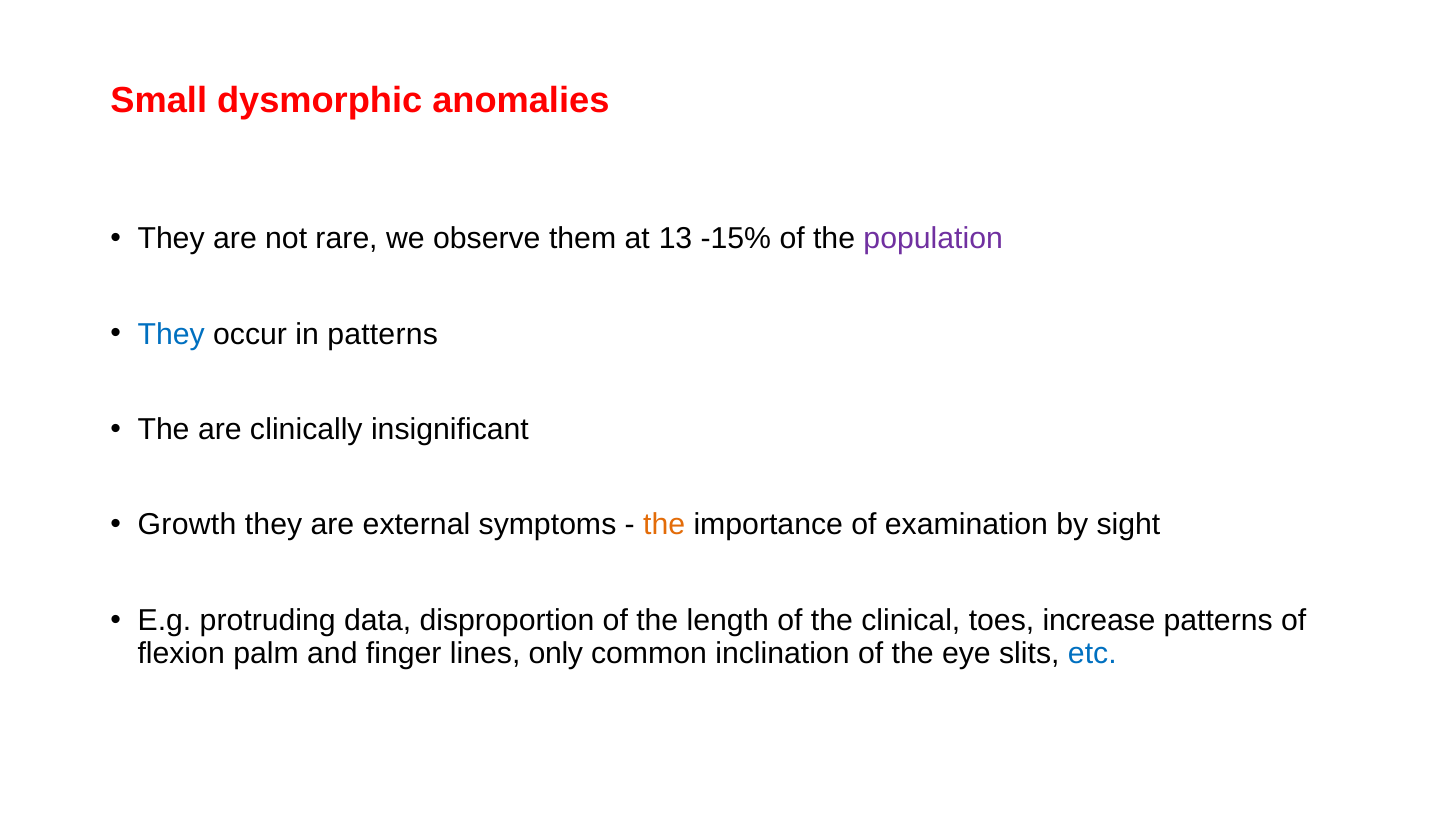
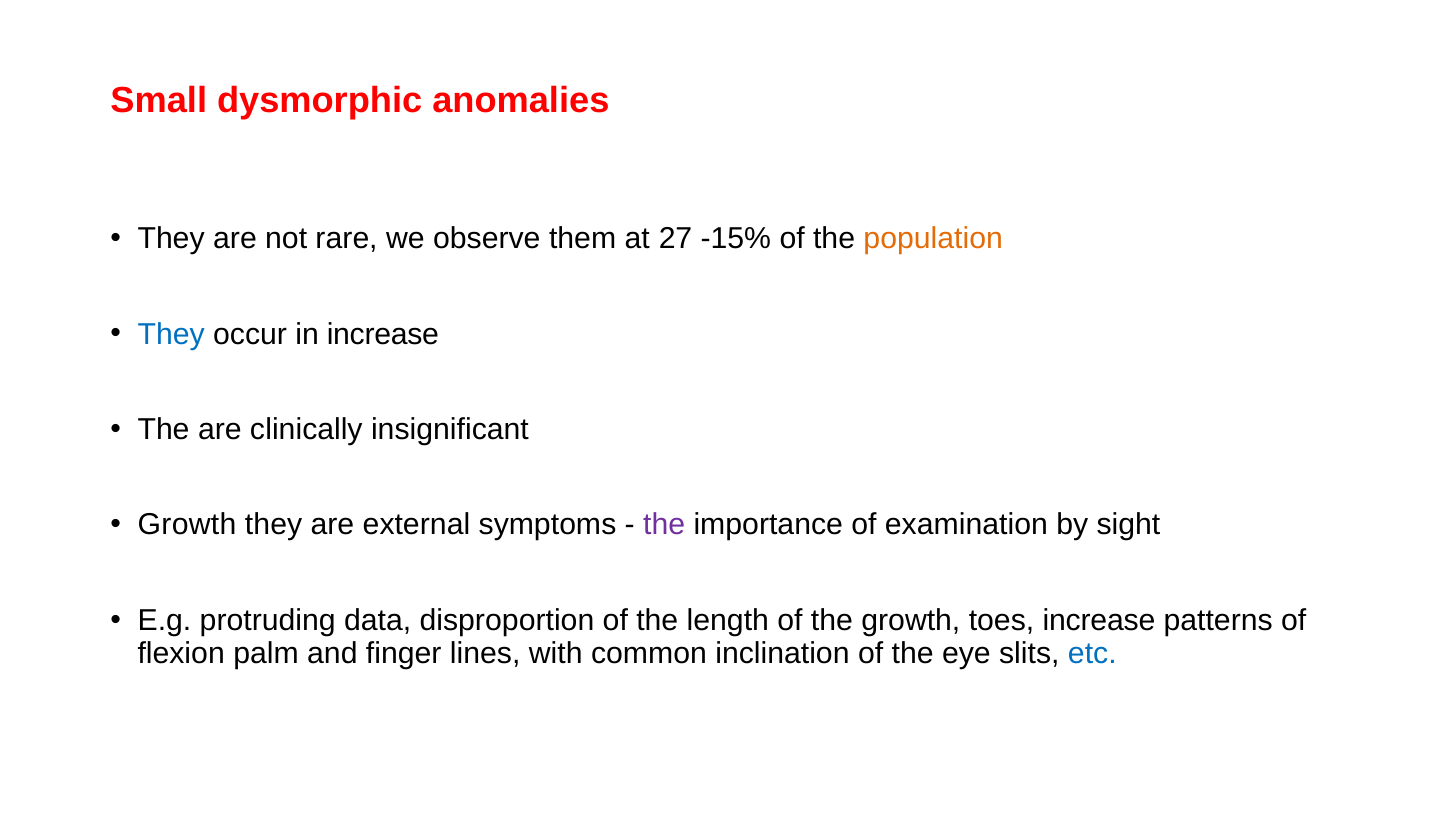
13: 13 -> 27 (676, 239)
population colour: purple -> orange (933, 239)
in patterns: patterns -> increase (383, 334)
the colour: orange -> purple (664, 525)
the clinical: clinical -> growth (911, 621)
only: only -> with (556, 653)
